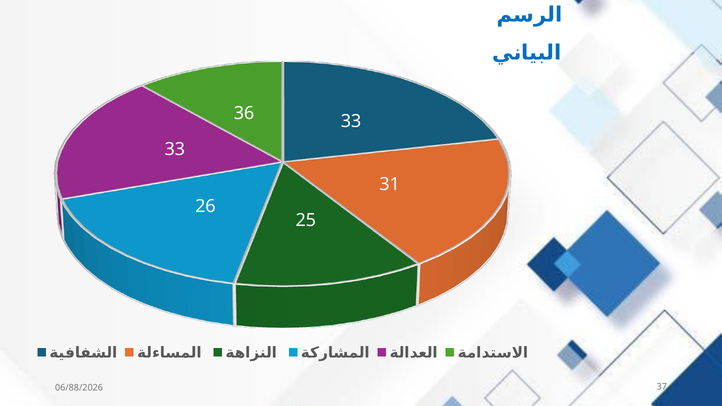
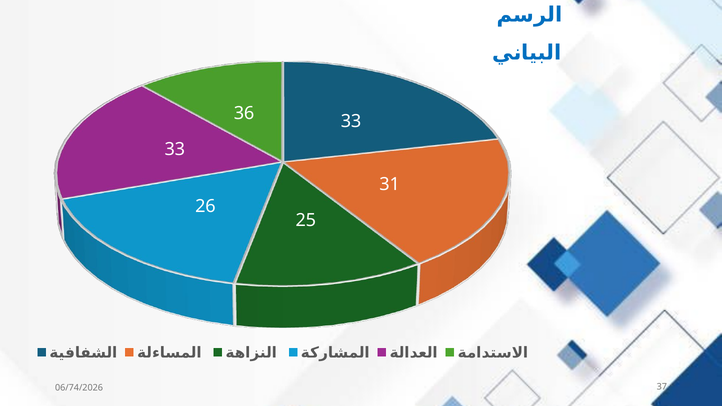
06/88/2026: 06/88/2026 -> 06/74/2026 (79, 388)
